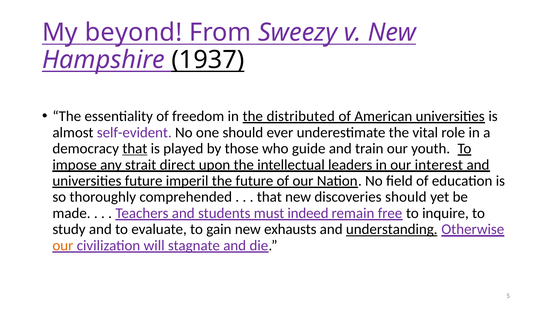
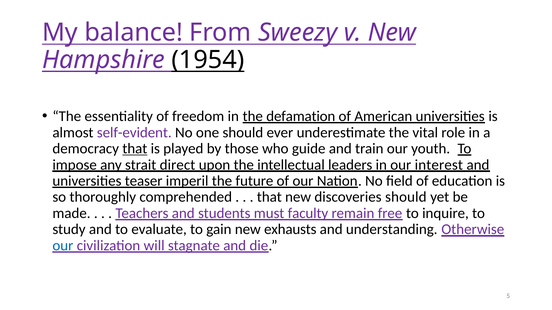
beyond: beyond -> balance (134, 33)
1937: 1937 -> 1954 (208, 60)
distributed: distributed -> defamation (301, 116)
universities future: future -> teaser (144, 181)
indeed: indeed -> faculty (308, 214)
understanding underline: present -> none (392, 230)
our colour: orange -> blue (63, 246)
